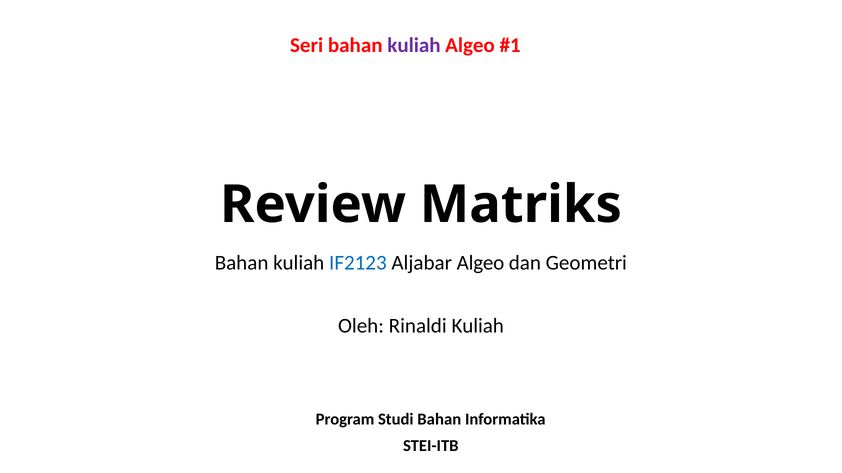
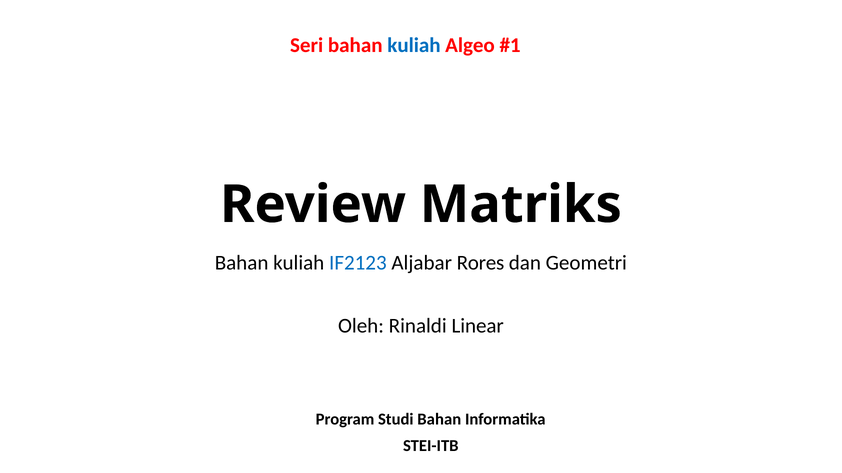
kuliah colour: purple -> blue (414, 45)
Aljabar Algeo: Algeo -> Rores (480, 263)
Rinaldi Kuliah: Kuliah -> Linear (478, 326)
